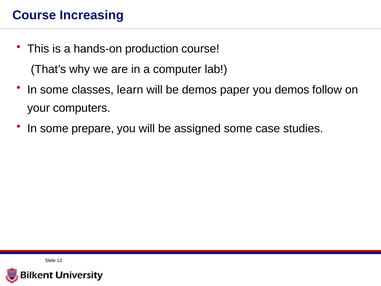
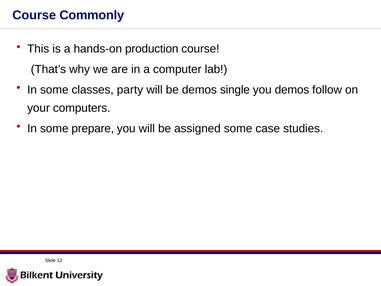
Increasing: Increasing -> Commonly (92, 15)
learn: learn -> party (130, 90)
paper: paper -> single (235, 90)
